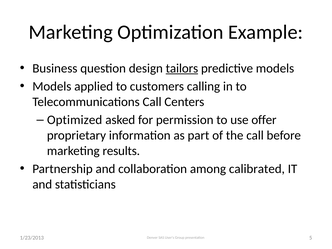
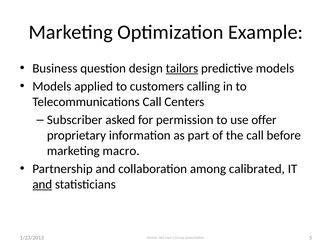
Optimized: Optimized -> Subscriber (75, 120)
results: results -> macro (121, 151)
and underline: none -> present (42, 184)
